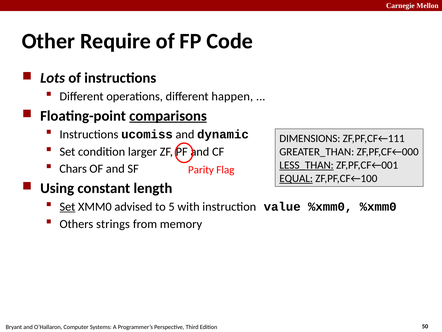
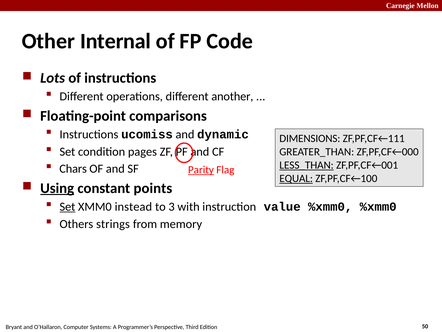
Require: Require -> Internal (116, 41)
happen: happen -> another (232, 96)
comparisons underline: present -> none (168, 116)
larger: larger -> pages (142, 151)
Parity underline: none -> present (201, 170)
Using underline: none -> present (57, 188)
length: length -> points (153, 188)
advised: advised -> instead (133, 206)
5: 5 -> 3 (172, 206)
